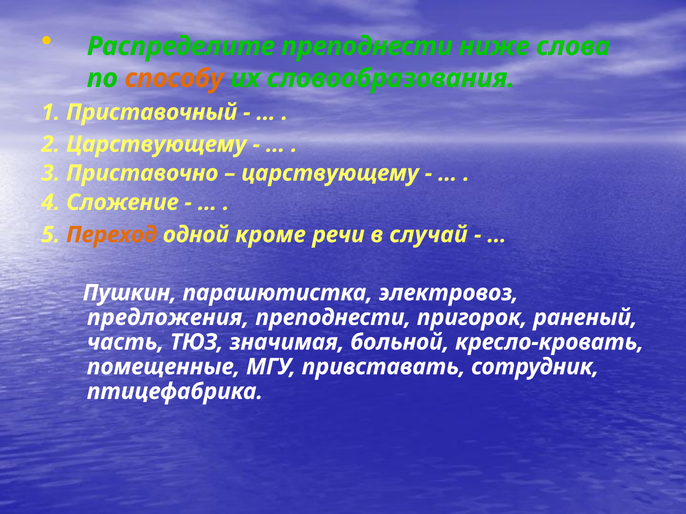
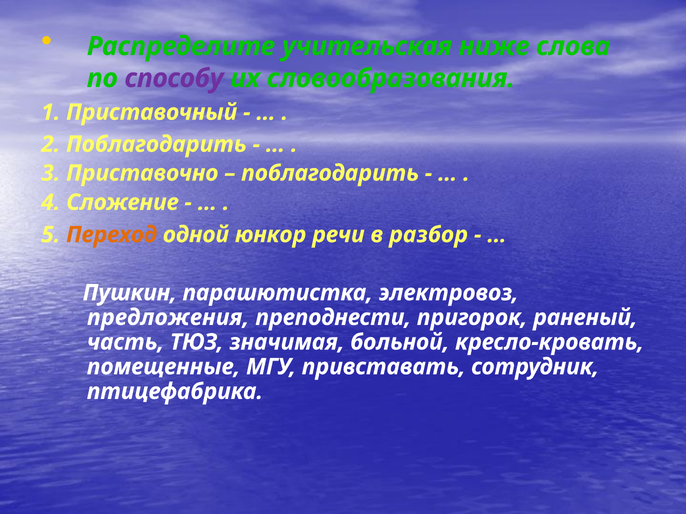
Распределите преподнести: преподнести -> учительская (367, 46)
способу colour: orange -> purple (174, 78)
2 Царствующему: Царствующему -> Поблагодарить (156, 144)
царствующему: царствующему -> поблагодарить (330, 173)
кроме: кроме -> юнкор (271, 235)
случай: случай -> разбор (429, 235)
